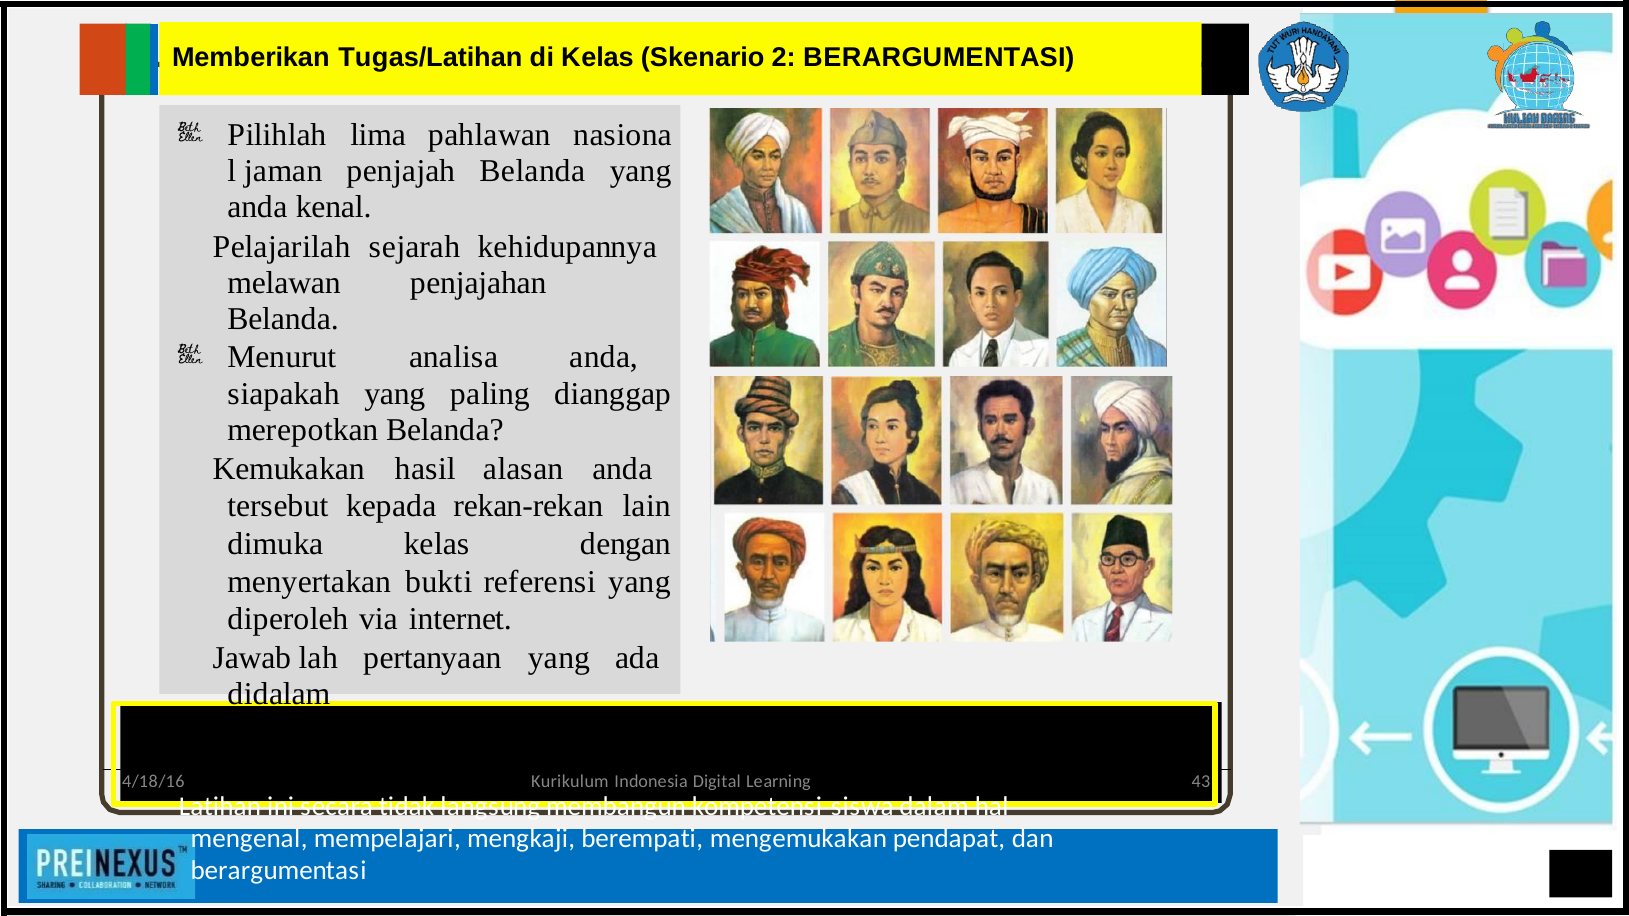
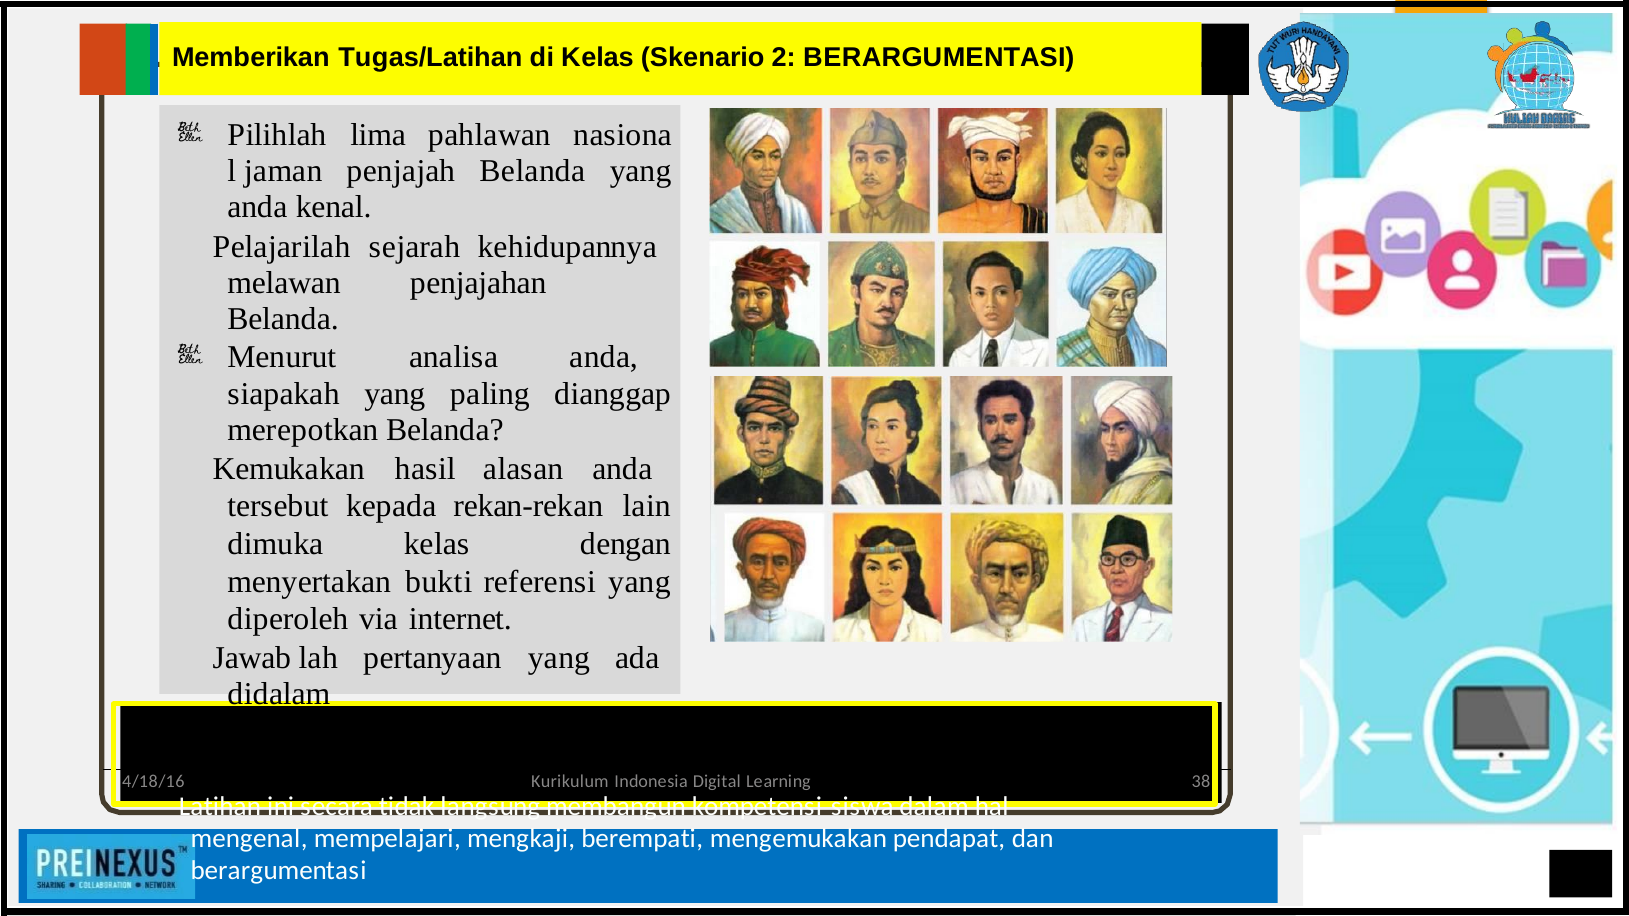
43: 43 -> 38 (1201, 782)
